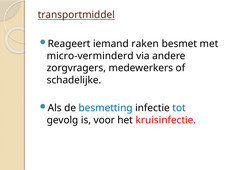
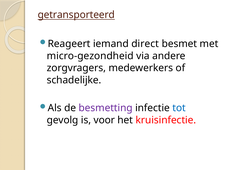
transportmiddel: transportmiddel -> getransporteerd (76, 15)
raken: raken -> direct (145, 44)
micro-verminderd: micro-verminderd -> micro-gezondheid (90, 56)
besmetting colour: blue -> purple (106, 108)
